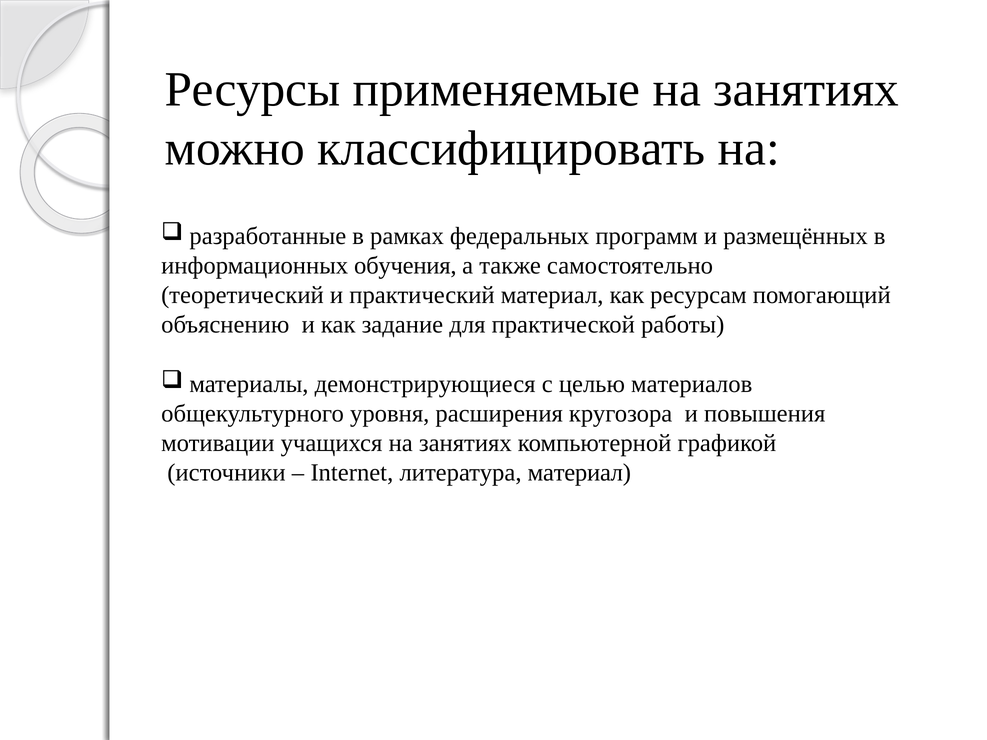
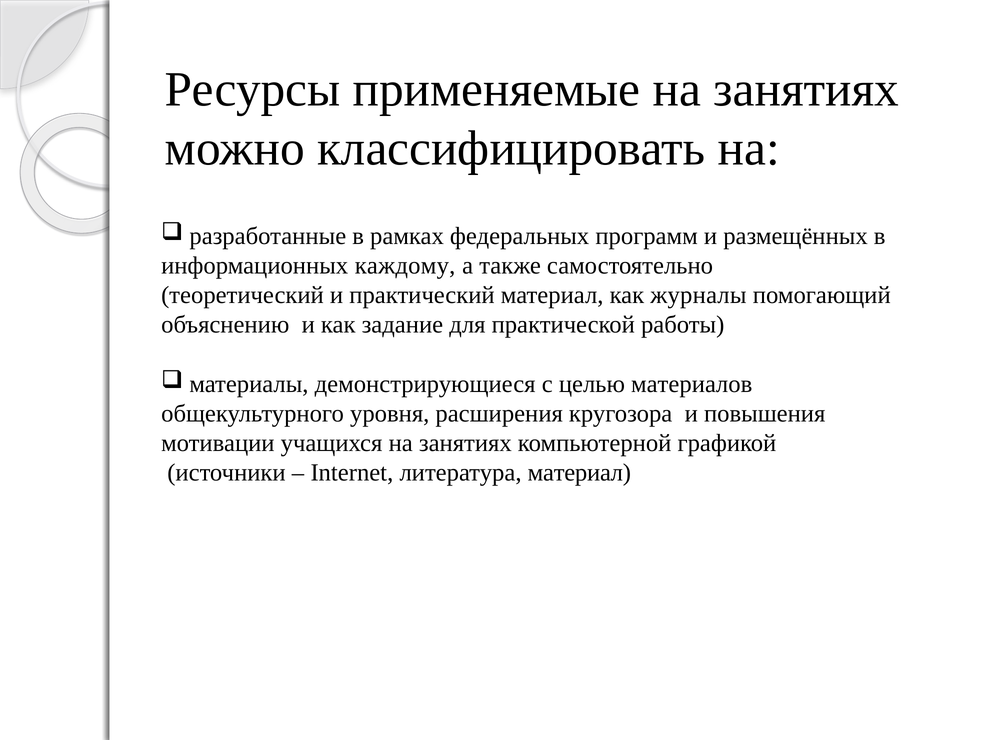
обучения: обучения -> каждому (405, 266)
ресурсам: ресурсам -> журналы (698, 295)
